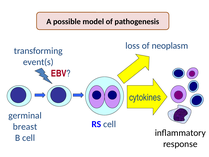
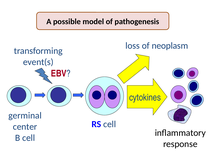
breast: breast -> center (25, 126)
